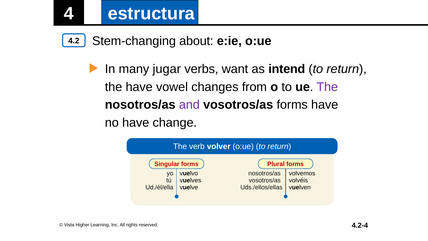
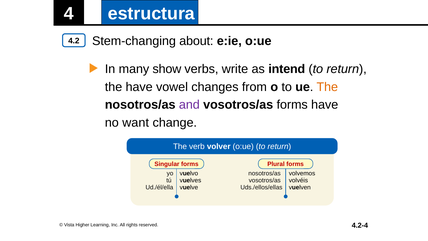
jugar: jugar -> show (167, 69)
want: want -> write (235, 69)
The colour: purple -> orange (327, 87)
no have: have -> want (136, 123)
